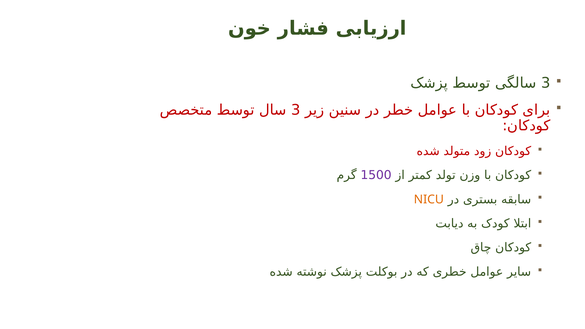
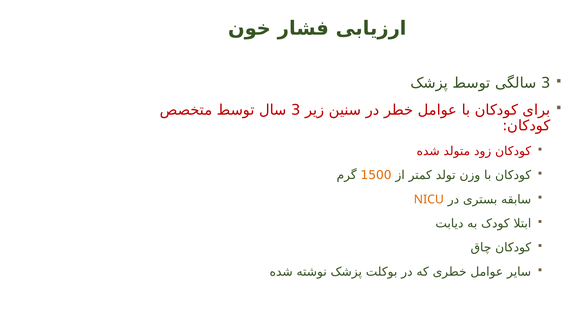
1500 colour: purple -> orange (376, 175)
